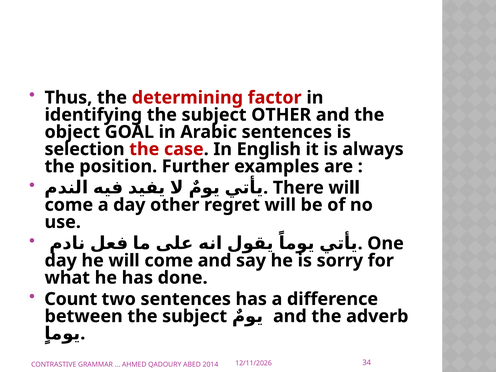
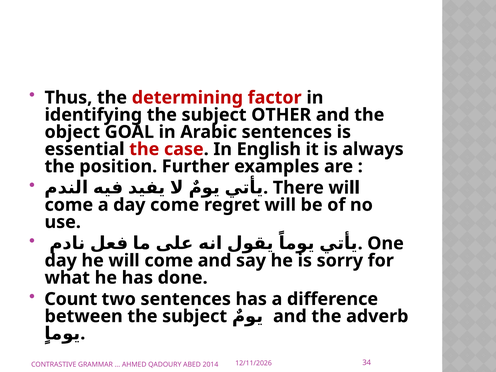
selection: selection -> essential (85, 149)
day other: other -> come (175, 205)
